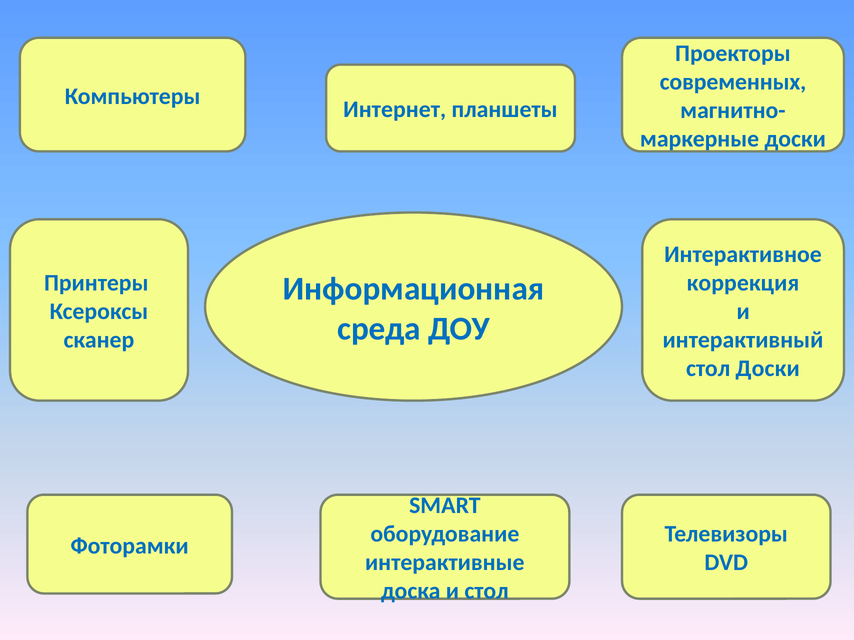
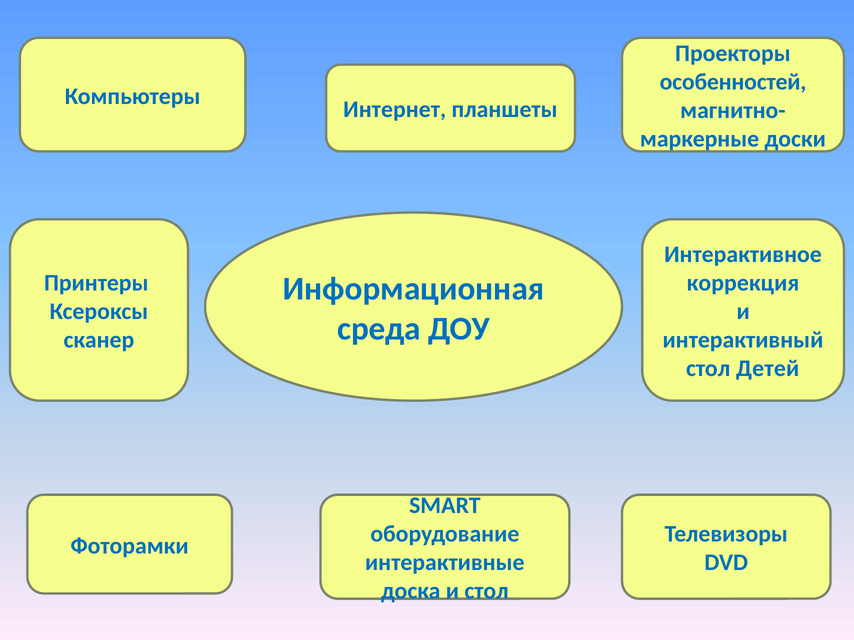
современных: современных -> особенностей (733, 82)
стол Доски: Доски -> Детей (768, 369)
